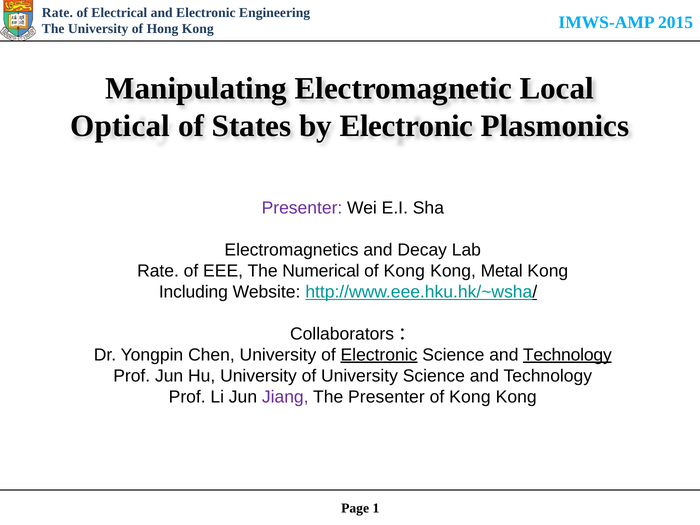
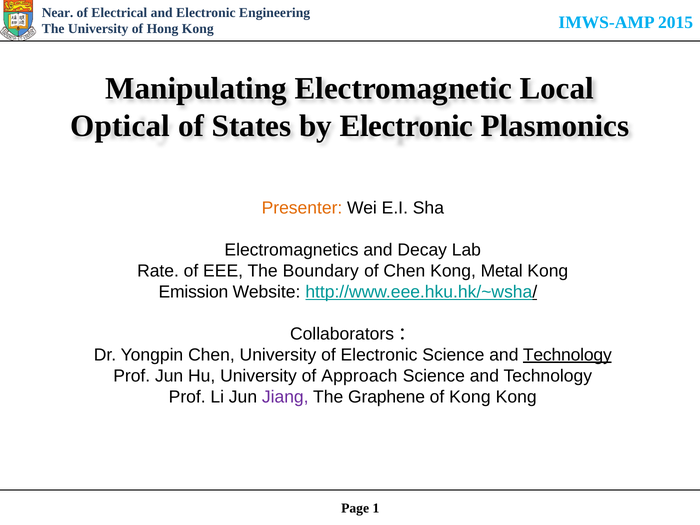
Rate: Rate -> Near (58, 13)
Presenter colour: purple -> orange (302, 208)
Numerical: Numerical -> Boundary (321, 271)
Kong: Kong -> Chen (404, 271)
Including: Including -> Emission (193, 292)
Electronic underline: present -> none (379, 355)
of University: University -> Approach (359, 376)
The Presenter: Presenter -> Graphene (387, 397)
